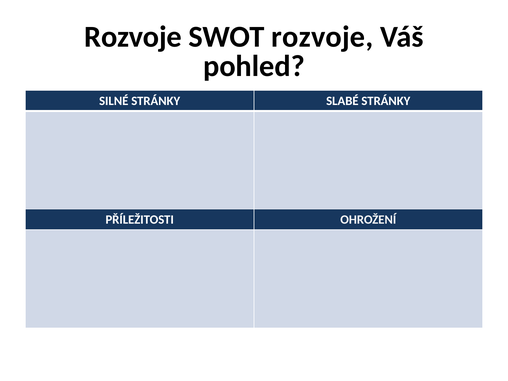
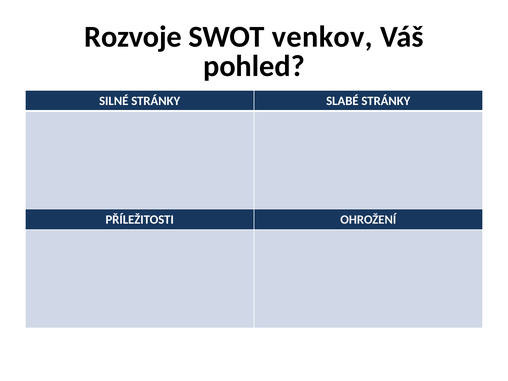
SWOT rozvoje: rozvoje -> venkov (322, 37)
